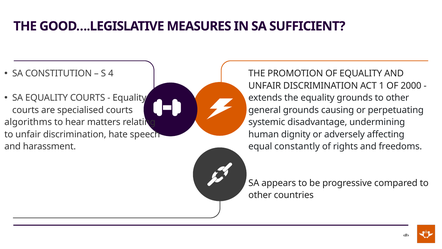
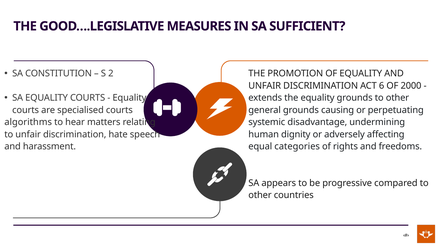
4: 4 -> 2 (111, 73)
1: 1 -> 6 (382, 86)
constantly: constantly -> categories (297, 146)
